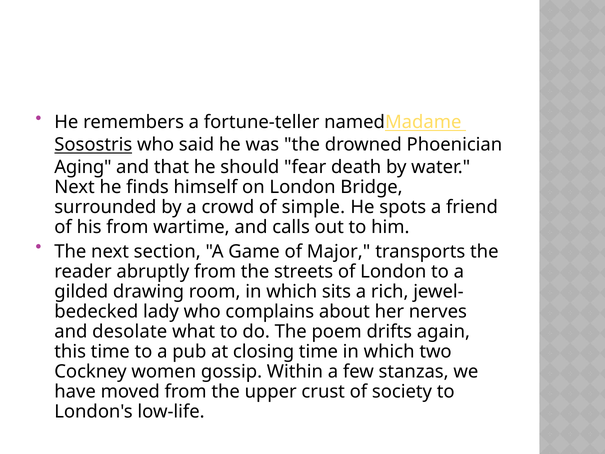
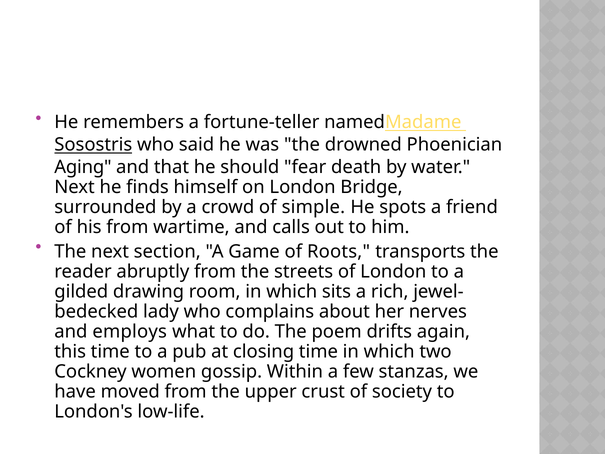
Major: Major -> Roots (339, 252)
desolate: desolate -> employs (130, 331)
